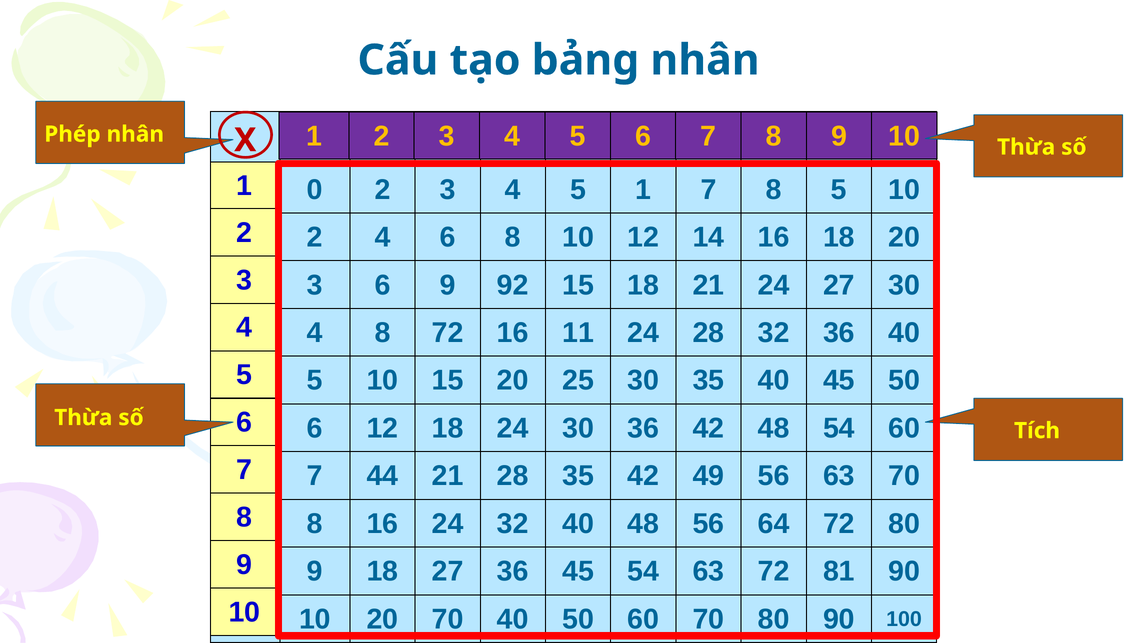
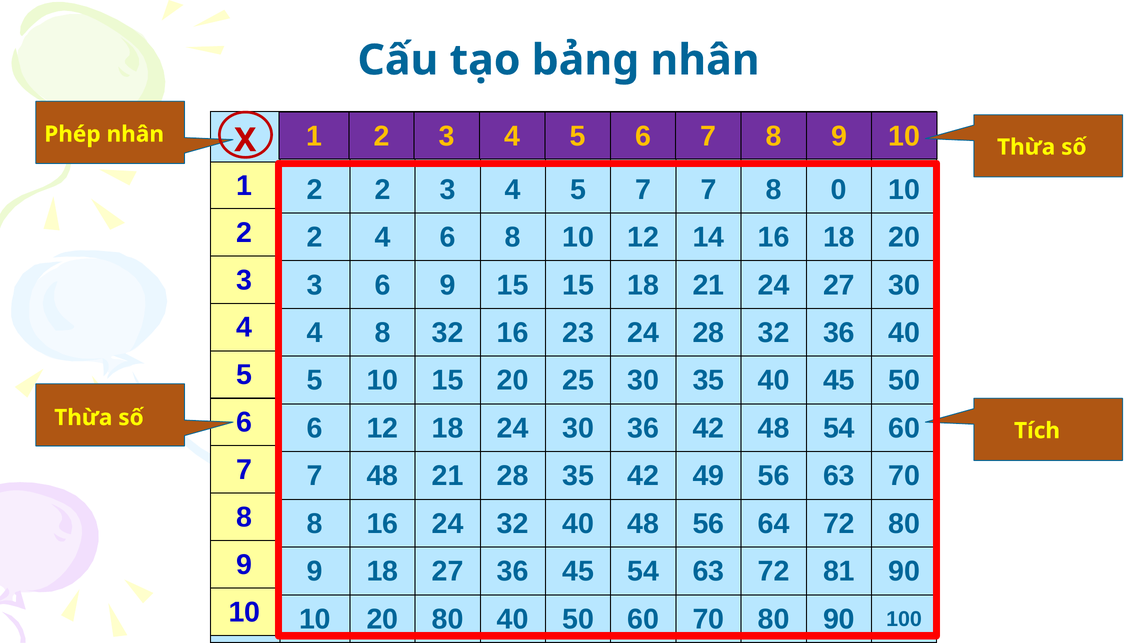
0: 0 -> 2 (315, 190)
5 1: 1 -> 7 (643, 190)
8 5: 5 -> 0 (839, 190)
9 92: 92 -> 15 (513, 285)
8 72: 72 -> 32 (448, 333)
11: 11 -> 23 (578, 333)
7 44: 44 -> 48 (382, 476)
20 70: 70 -> 80 (448, 619)
